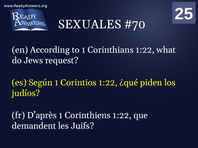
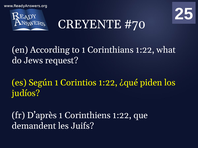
SEXUALES: SEXUALES -> CREYENTE (90, 24)
